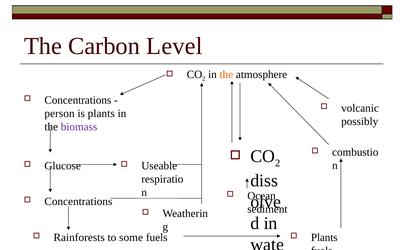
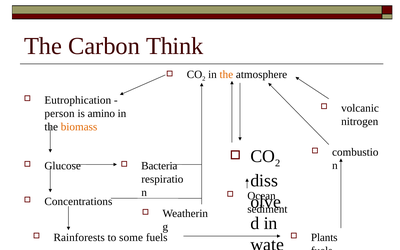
Level: Level -> Think (175, 46)
Concentrations: Concentrations -> Eutrophication (78, 100)
is plants: plants -> amino (101, 113)
possibly: possibly -> nitrogen (360, 121)
biomass colour: purple -> orange (79, 127)
Useable: Useable -> Bacteria (159, 166)
